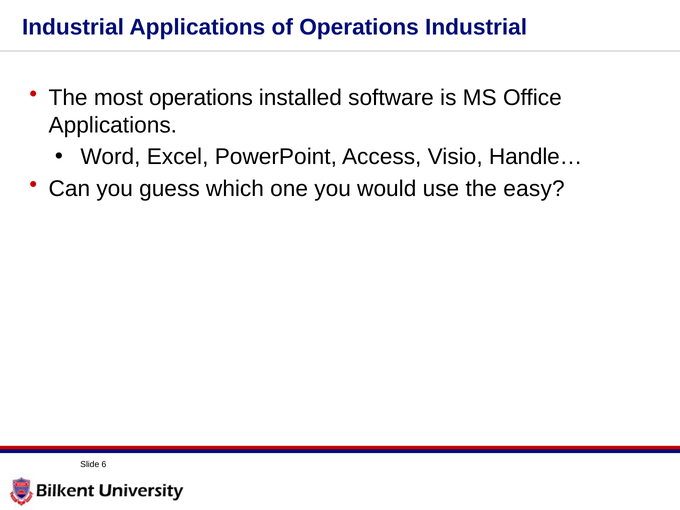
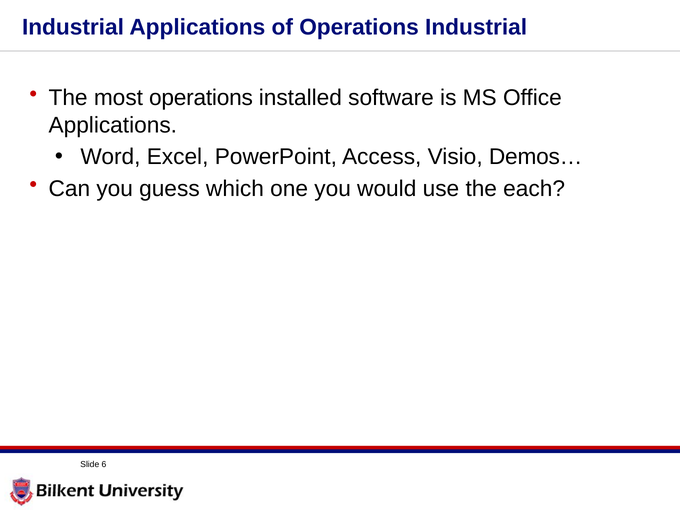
Handle…: Handle… -> Demos… (536, 157)
easy: easy -> each (534, 189)
